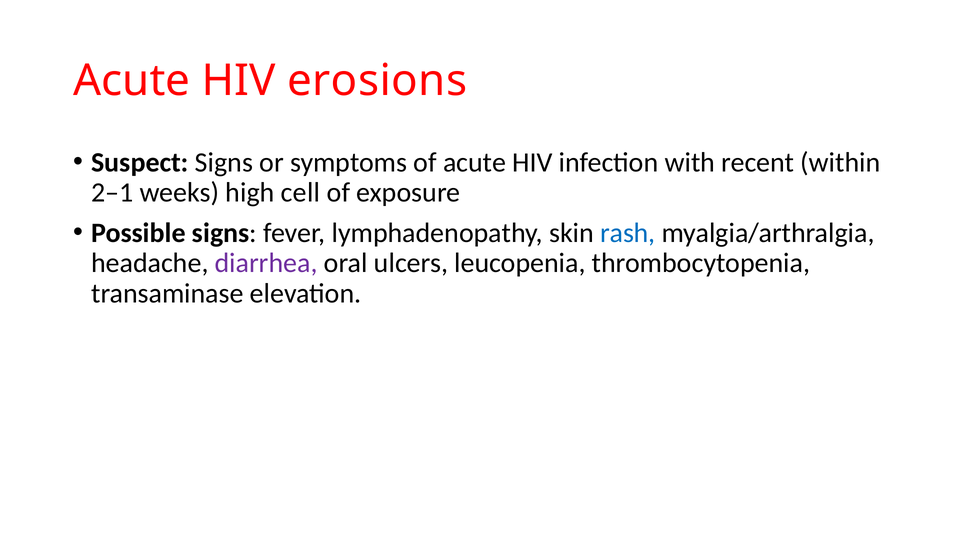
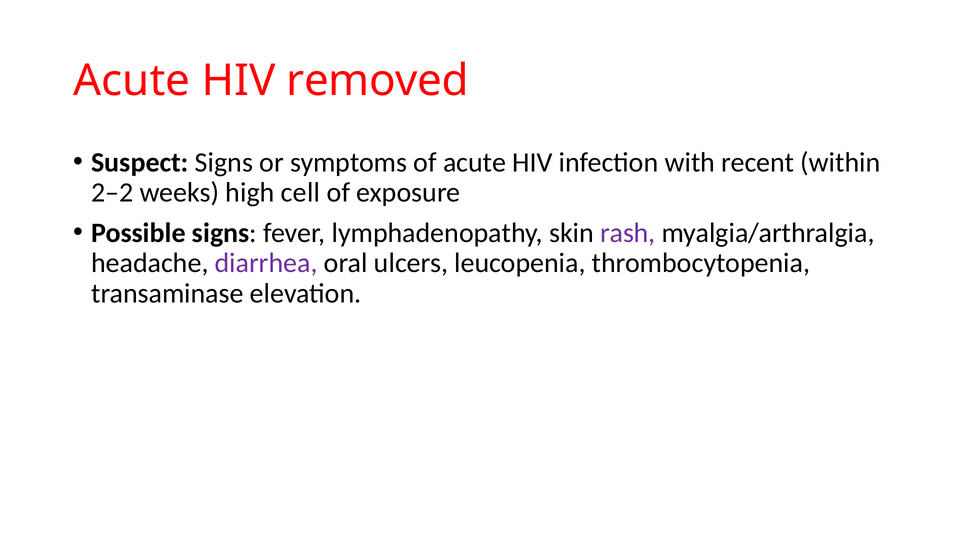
erosions: erosions -> removed (378, 81)
2–1: 2–1 -> 2–2 (112, 193)
rash colour: blue -> purple (628, 233)
